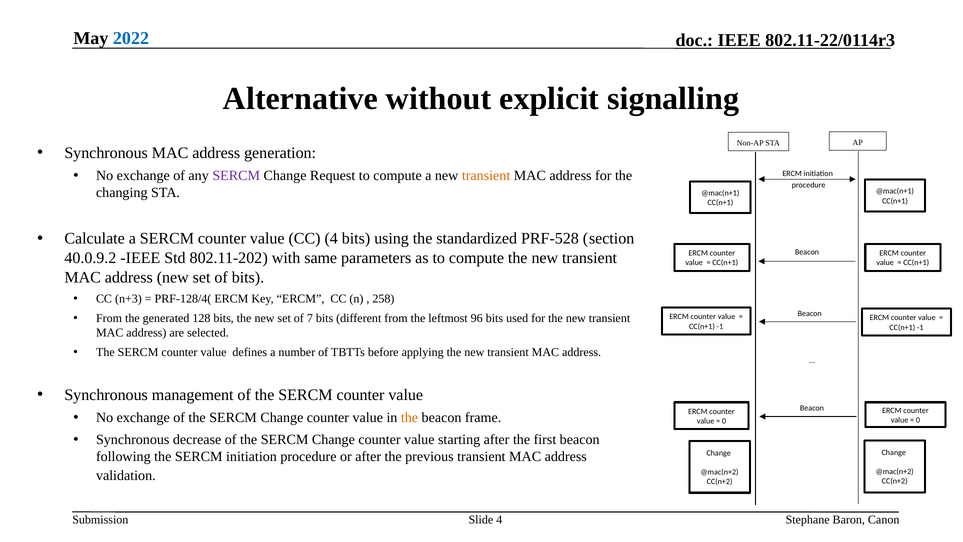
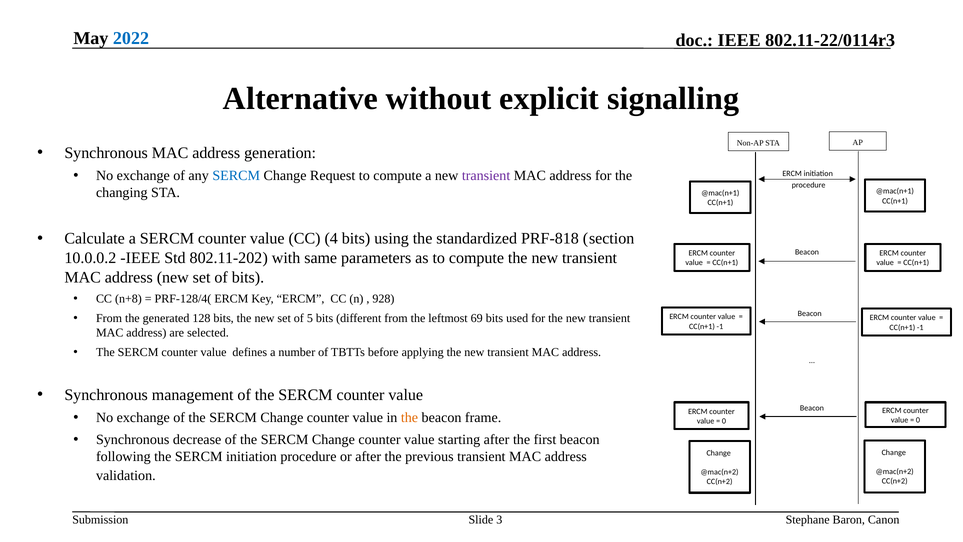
SERCM colour: purple -> blue (236, 176)
transient colour: orange -> purple (486, 176)
PRF-528: PRF-528 -> PRF-818 (550, 239)
40.0.9.2: 40.0.9.2 -> 10.0.0.2 (90, 258)
n+3: n+3 -> n+8 (128, 299)
258: 258 -> 928 (383, 299)
7: 7 -> 5 (310, 318)
96: 96 -> 69 (477, 318)
Slide 4: 4 -> 3 (499, 520)
